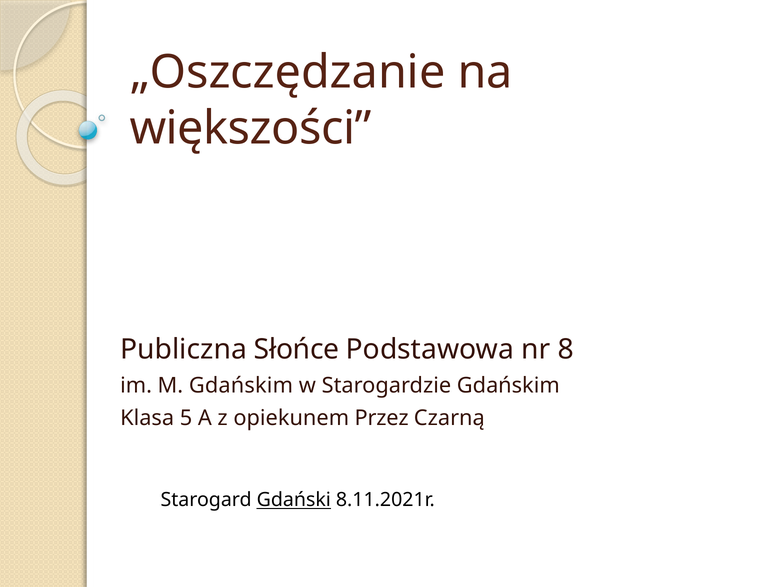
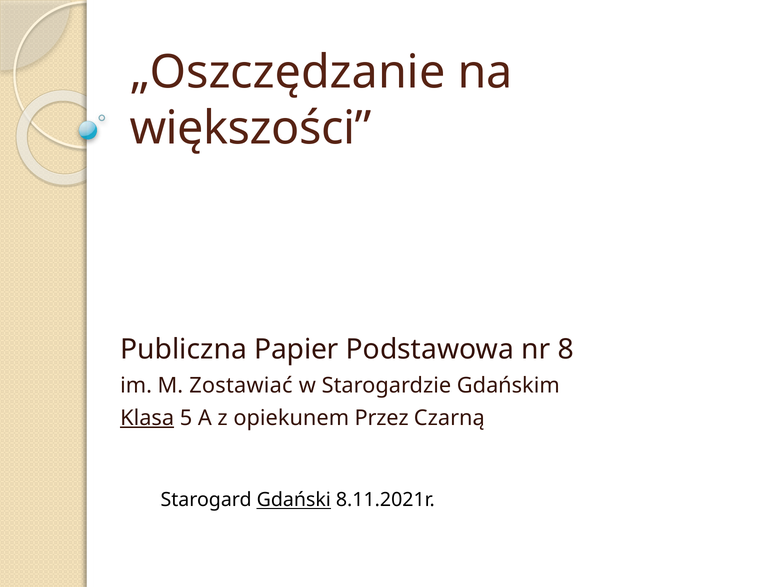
Słońce: Słońce -> Papier (296, 349)
M Gdańskim: Gdańskim -> Zostawiać (241, 385)
Klasa underline: none -> present (147, 418)
